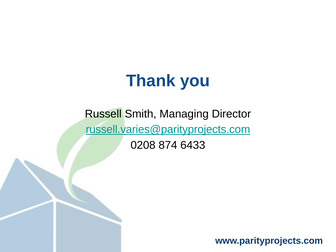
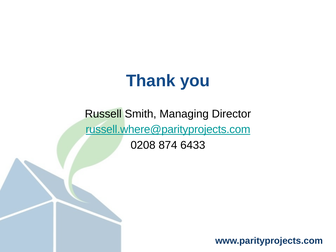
russell.varies@parityprojects.com: russell.varies@parityprojects.com -> russell.where@parityprojects.com (168, 129)
